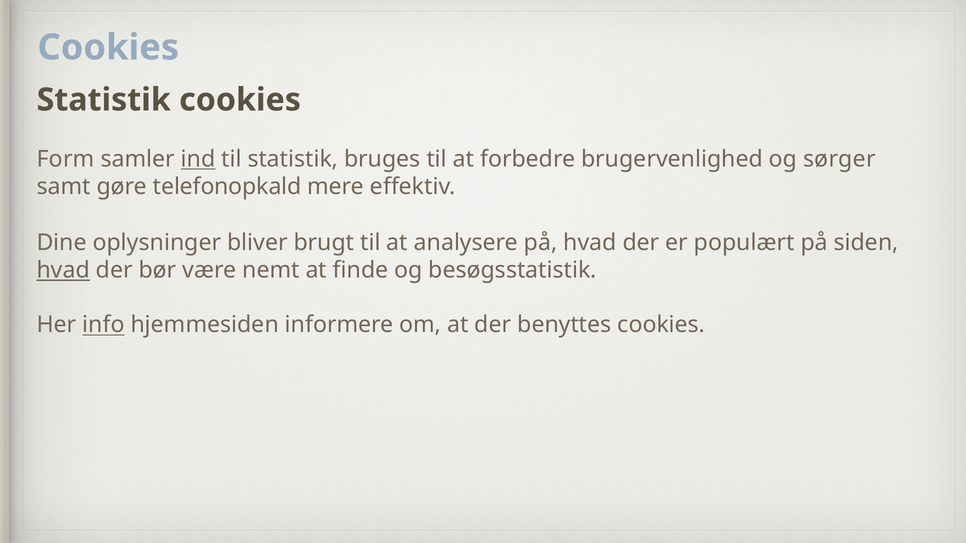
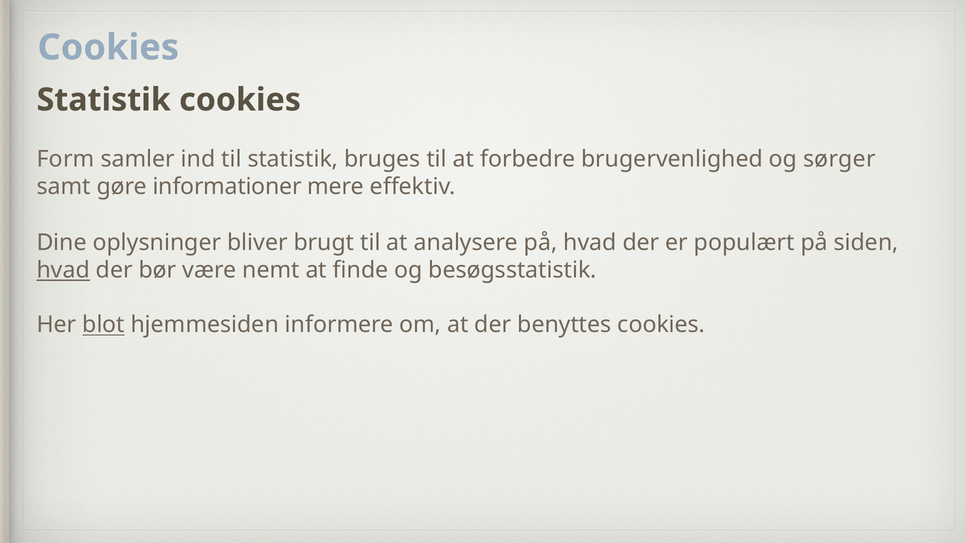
ind underline: present -> none (198, 159)
telefonopkald: telefonopkald -> informationer (227, 187)
info: info -> blot (104, 325)
